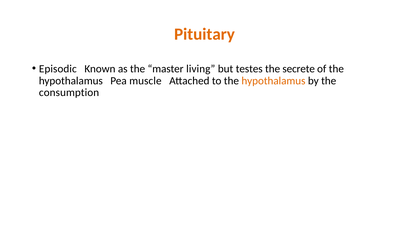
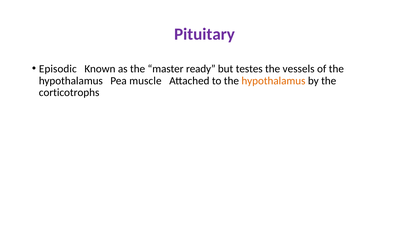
Pituitary colour: orange -> purple (204, 34)
living: living -> ready (201, 69)
secrete: secrete -> vessels (299, 69)
consumption: consumption -> corticotrophs (69, 93)
